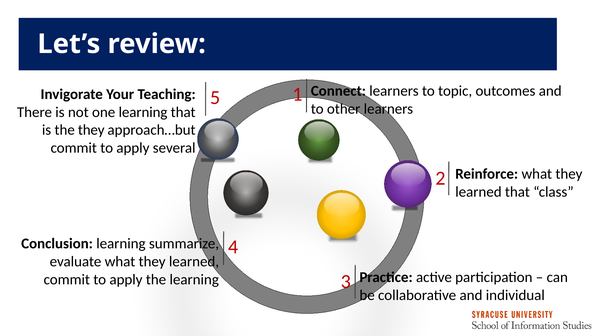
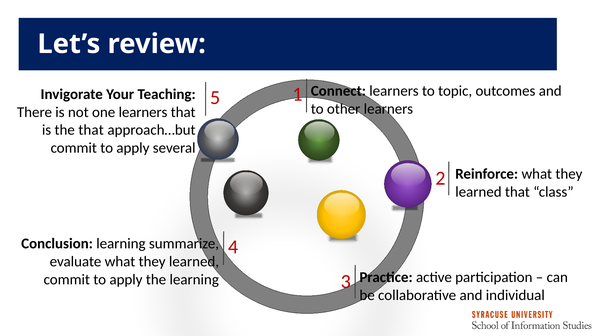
one learning: learning -> learners (143, 112)
the they: they -> that (91, 130)
